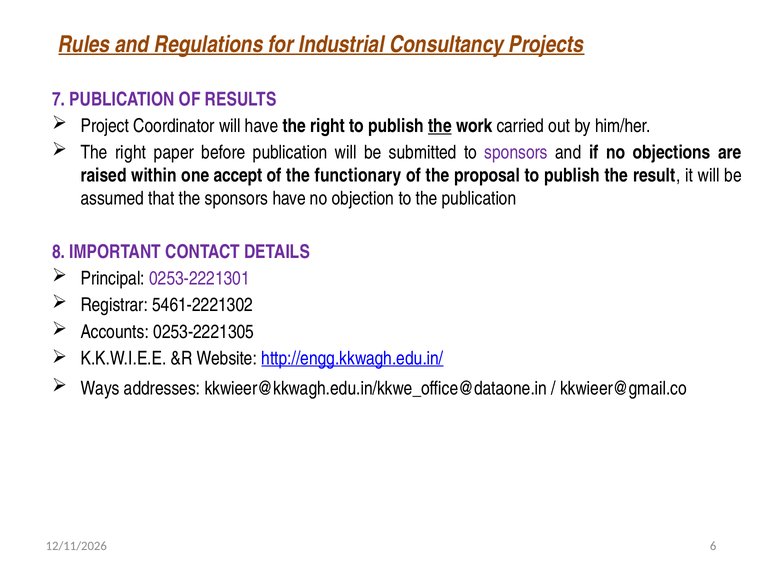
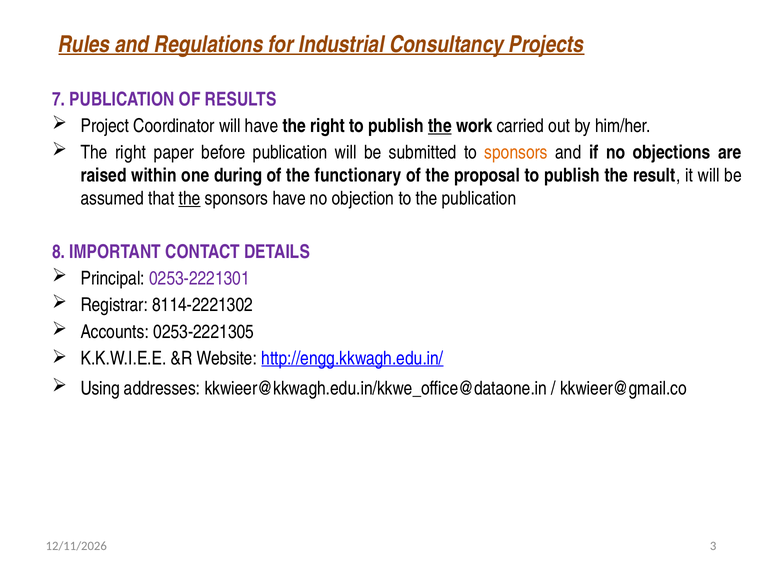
sponsors colour: purple -> orange (516, 152)
accept: accept -> during (238, 175)
the underline: none -> present (190, 198)
5461-2221302: 5461-2221302 -> 8114-2221302 (203, 305)
Ways: Ways -> Using (100, 388)
6: 6 -> 3 (713, 546)
